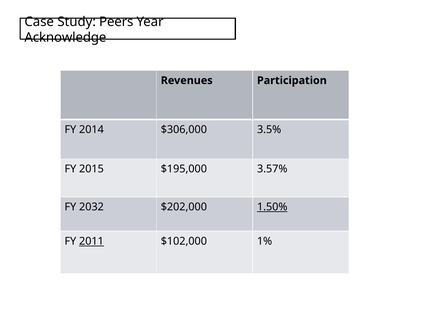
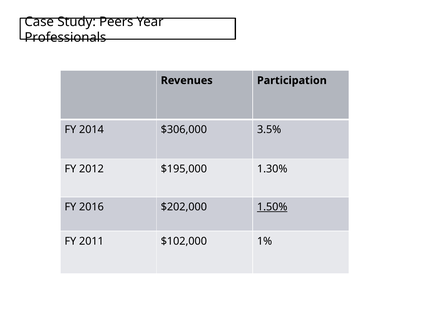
Acknowledge: Acknowledge -> Professionals (65, 37)
2015: 2015 -> 2012 (91, 169)
3.57%: 3.57% -> 1.30% (272, 169)
2032: 2032 -> 2016 (91, 207)
2011 underline: present -> none (91, 241)
